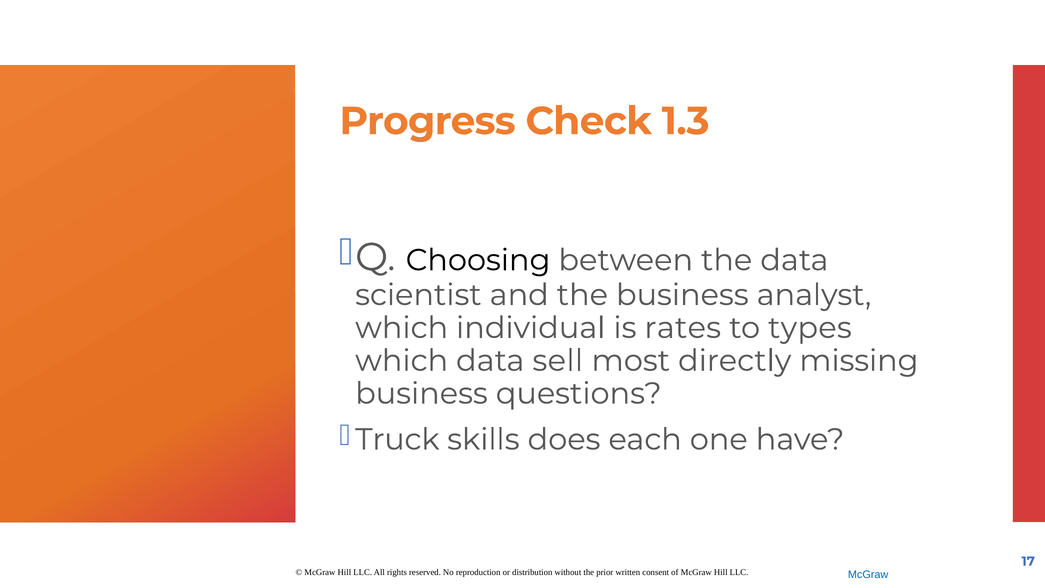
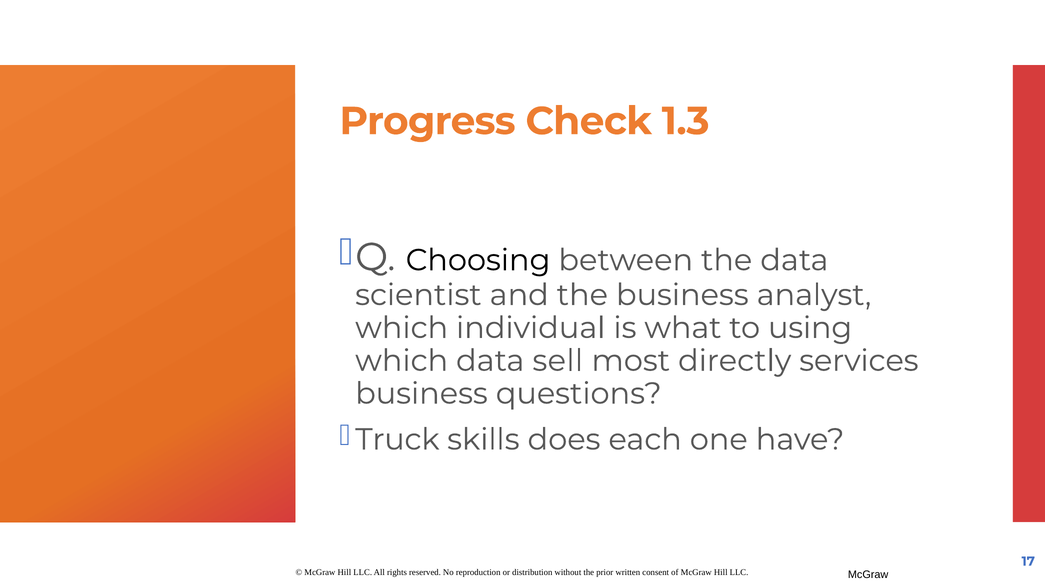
rates: rates -> what (683, 328)
types: types -> using (810, 328)
missing: missing -> services (859, 361)
McGraw colour: blue -> black (868, 574)
